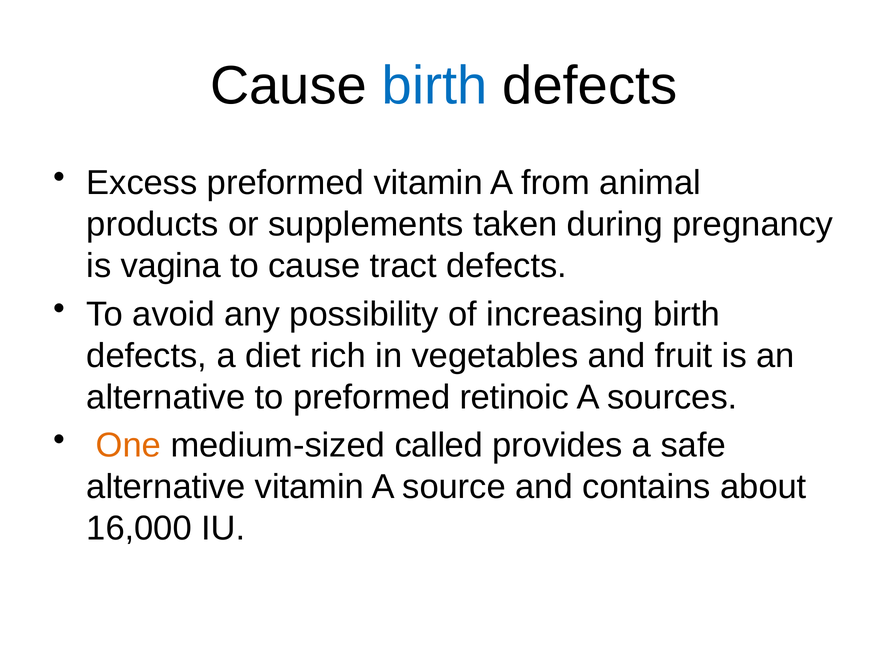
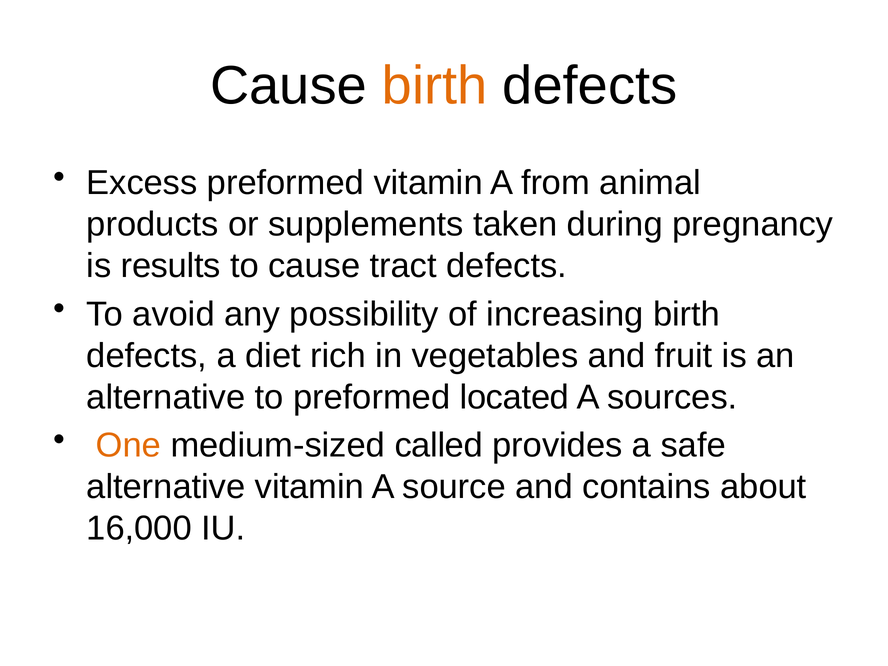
birth colour: blue -> orange (435, 86)
vagina: vagina -> results (171, 266)
retinoic: retinoic -> located (514, 397)
